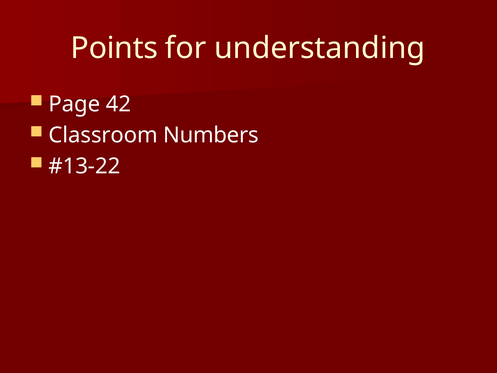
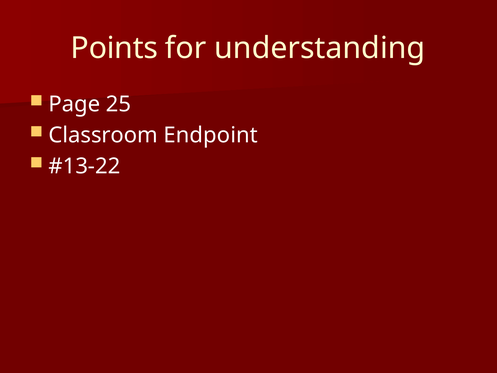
42: 42 -> 25 (119, 104)
Numbers: Numbers -> Endpoint (211, 135)
